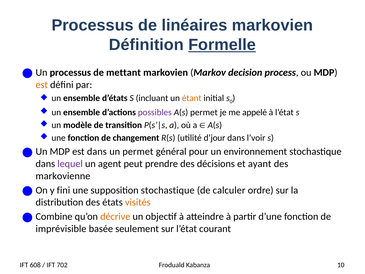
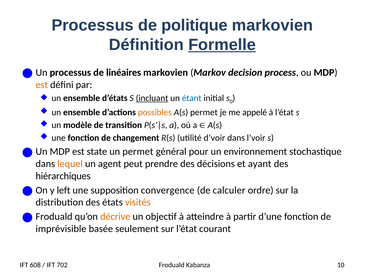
linéaires: linéaires -> politique (195, 25)
mettant: mettant -> linéaires (124, 72)
incluant underline: none -> present (152, 98)
étant colour: orange -> blue (192, 98)
possibles colour: purple -> orange (155, 112)
d’jour: d’jour -> d’voir (214, 138)
est dans: dans -> state (97, 151)
lequel colour: purple -> orange (70, 164)
markovienne: markovienne -> hiérarchiques (63, 176)
fini: fini -> left (64, 190)
supposition stochastique: stochastique -> convergence (168, 190)
Combine: Combine -> Froduald (54, 216)
